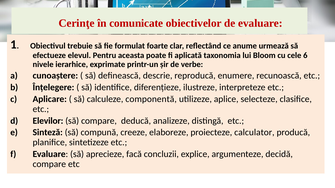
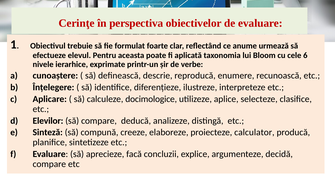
comunicate: comunicate -> perspectiva (136, 23)
componentă: componentă -> docimologice (151, 99)
